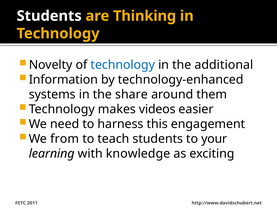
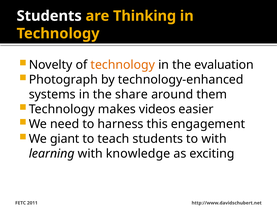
technology colour: blue -> orange (123, 65)
additional: additional -> evaluation (224, 65)
Information: Information -> Photograph (63, 80)
from: from -> giant (65, 139)
to your: your -> with (214, 139)
